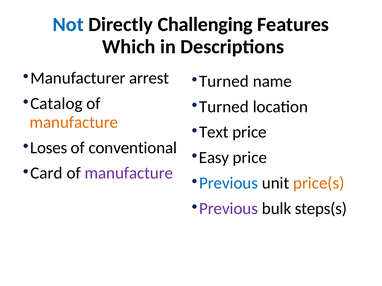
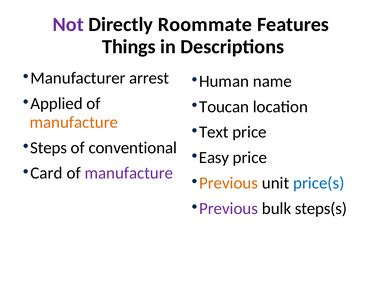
Not colour: blue -> purple (68, 25)
Challenging: Challenging -> Roommate (205, 25)
Which: Which -> Things (129, 47)
Turned: Turned -> Human (224, 81)
Catalog: Catalog -> Applied (57, 104)
Turned: Turned -> Toucan (224, 107)
Loses: Loses -> Steps (49, 148)
Previous colour: blue -> orange (229, 183)
price(s colour: orange -> blue (319, 183)
